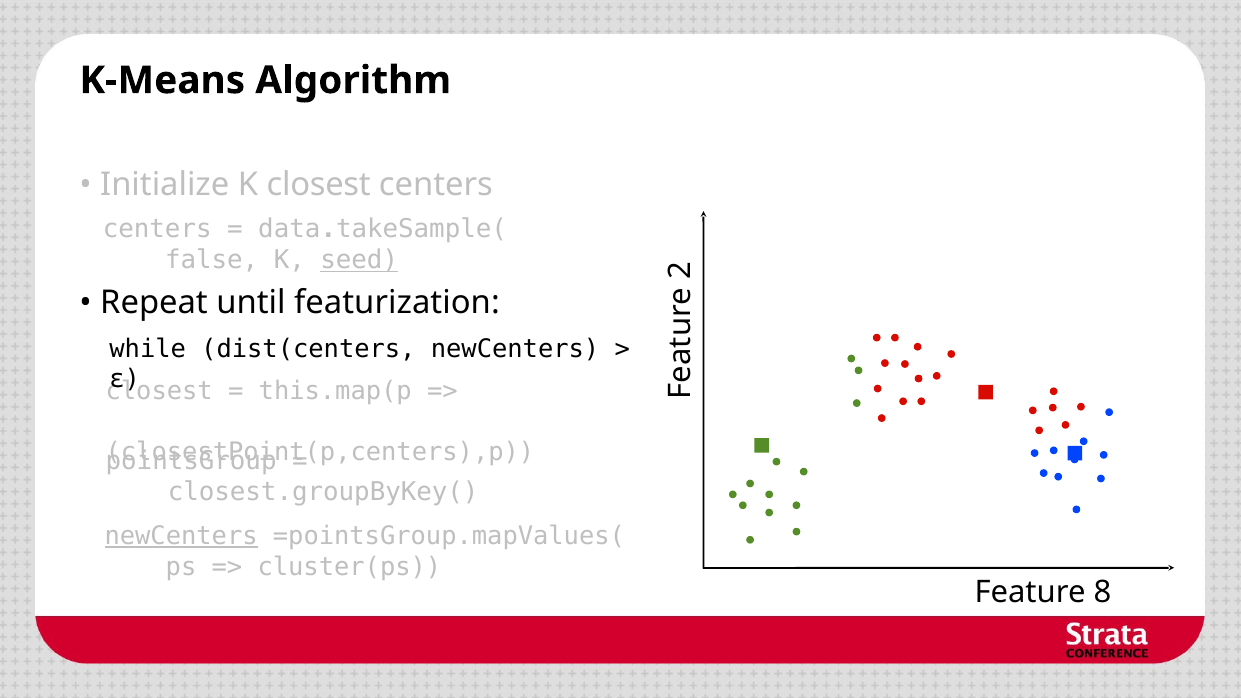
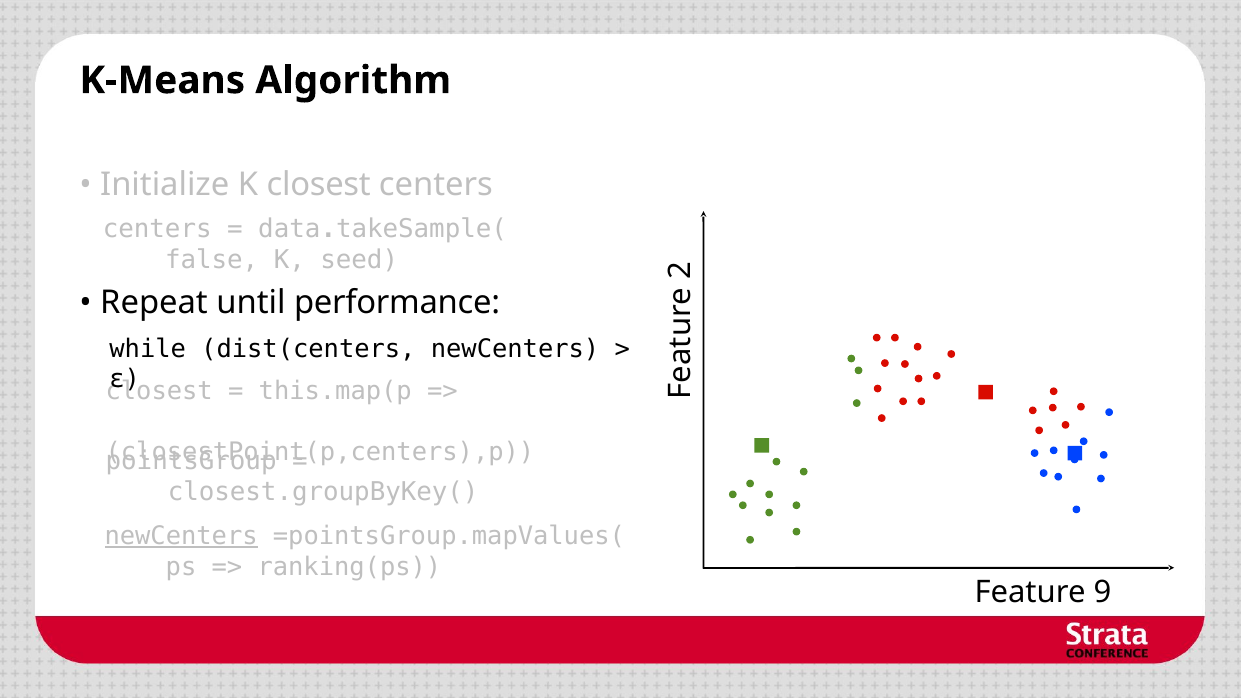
seed underline: present -> none (359, 260)
featurization: featurization -> performance (397, 303)
cluster(ps: cluster(ps -> ranking(ps (349, 567)
8: 8 -> 9 (1102, 592)
